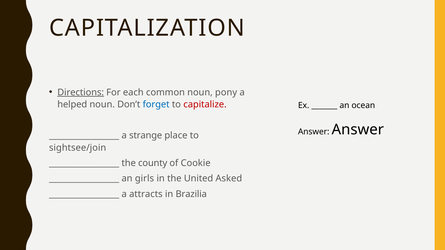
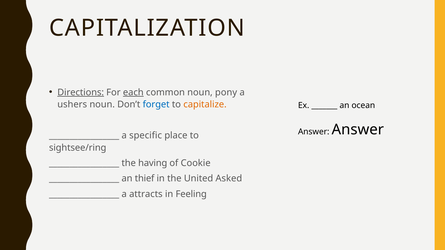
each underline: none -> present (133, 92)
helped: helped -> ushers (72, 105)
capitalize colour: red -> orange (205, 105)
strange: strange -> specific (146, 136)
sightsee/join: sightsee/join -> sightsee/ring (78, 148)
county: county -> having (153, 163)
girls: girls -> thief (145, 179)
Brazilia: Brazilia -> Feeling (191, 194)
